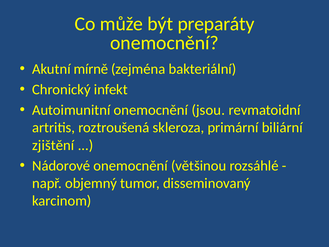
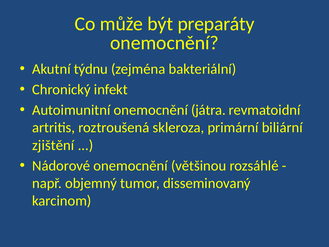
mírně: mírně -> týdnu (91, 69)
jsou: jsou -> játra (208, 110)
